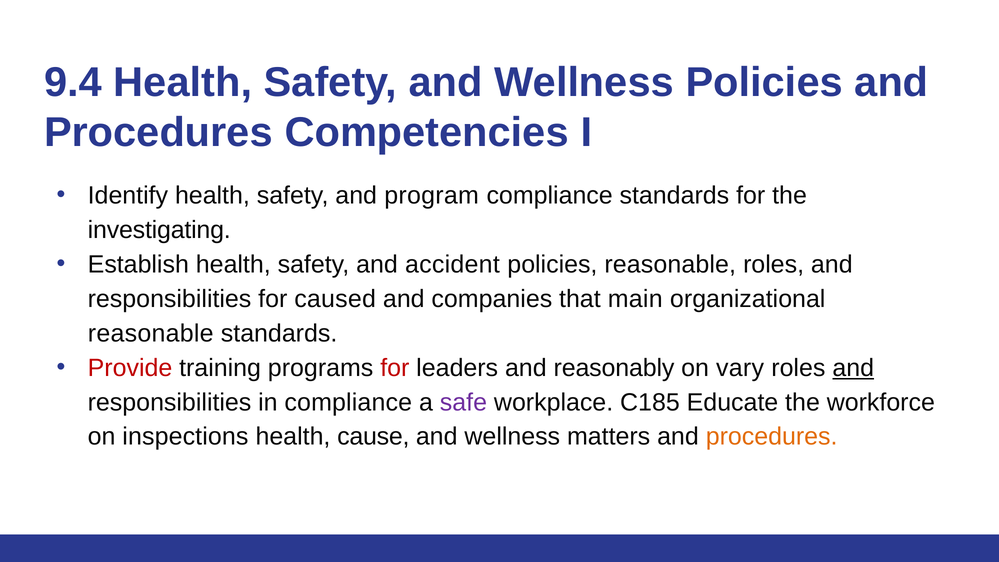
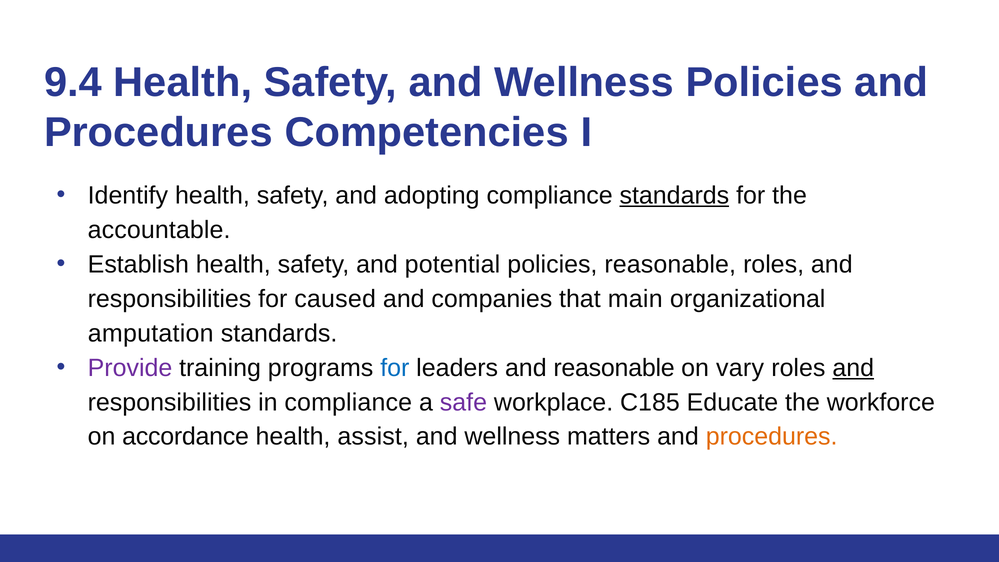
program: program -> adopting (432, 196)
standards underline: none -> present (674, 196)
investigating: investigating -> accountable (159, 230)
accident: accident -> potential (452, 264)
reasonable: reasonable -> amputation (151, 333)
Provide colour: red -> purple (130, 368)
for colour: red -> blue (395, 368)
and reasonably: reasonably -> reasonable (614, 368)
inspections: inspections -> accordance (186, 437)
cause: cause -> assist (373, 437)
